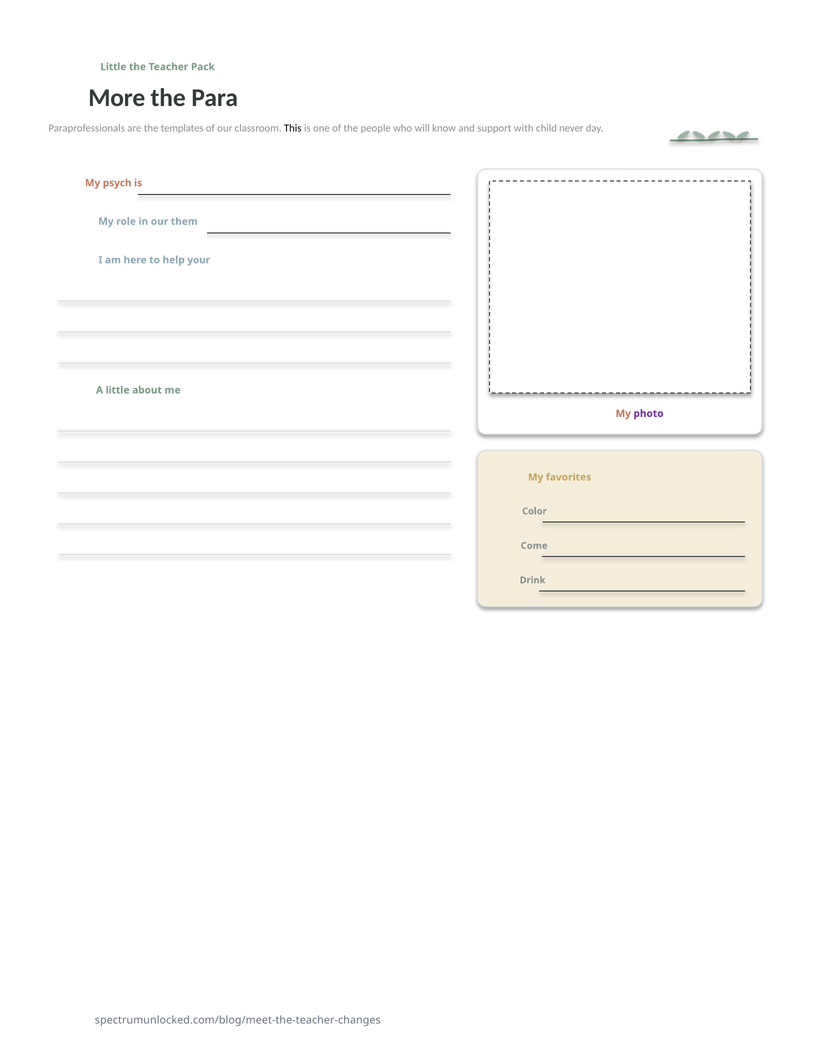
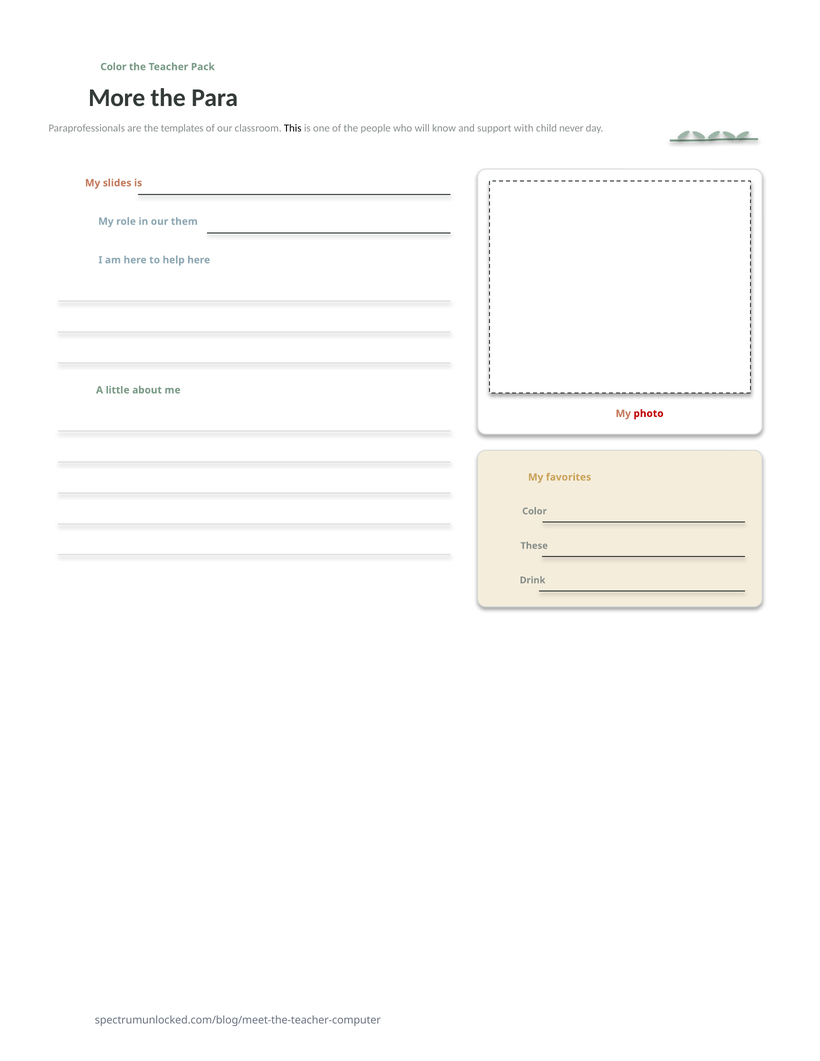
Little: Little -> Color (113, 67)
psych: psych -> slides (117, 183)
help your: your -> here (199, 260)
photo colour: purple -> red (649, 414)
Come: Come -> These (534, 546)
spectrumunlocked.com/blog/meet-the-teacher-changes: spectrumunlocked.com/blog/meet-the-teacher-changes -> spectrumunlocked.com/blog/meet-the-teacher-computer (238, 1020)
